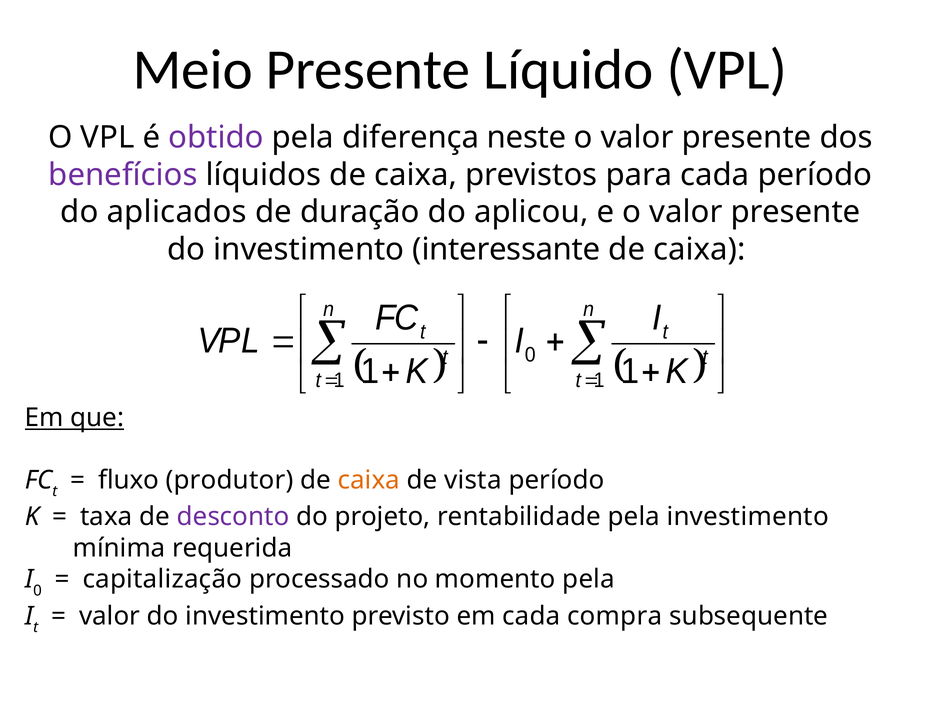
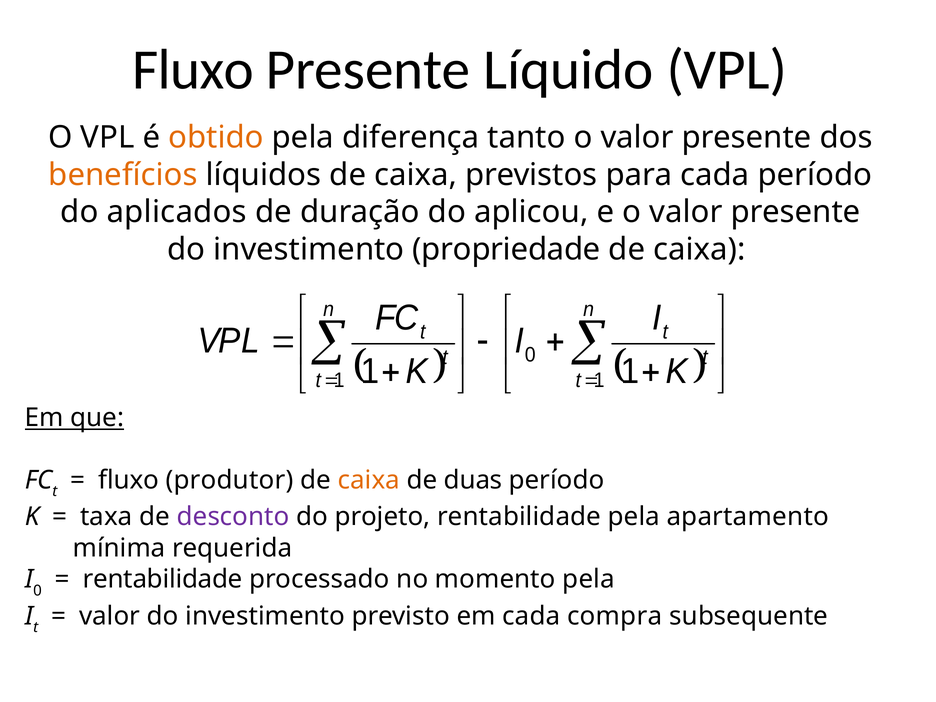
Meio: Meio -> Fluxo (193, 70)
obtido colour: purple -> orange (216, 137)
neste: neste -> tanto (526, 137)
benefícios colour: purple -> orange (123, 175)
interessante: interessante -> propriedade (506, 250)
vista: vista -> duas (473, 480)
pela investimento: investimento -> apartamento (748, 517)
capitalização: capitalização -> rentabilidade (163, 579)
